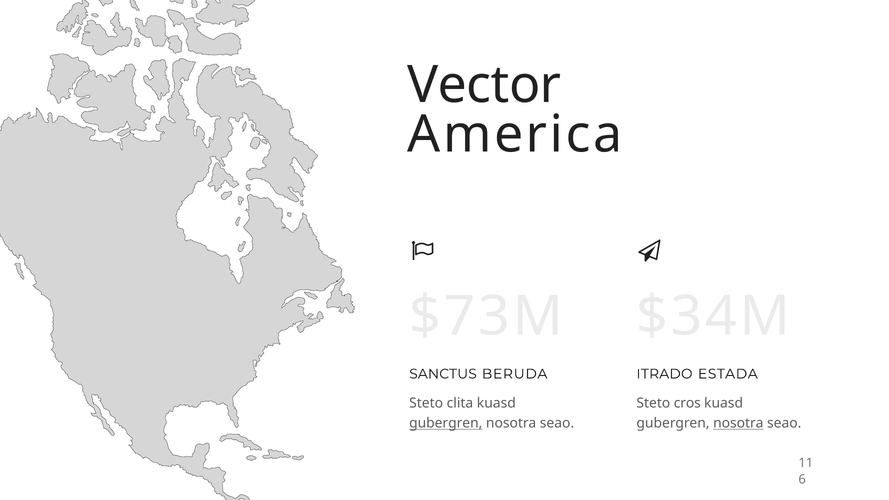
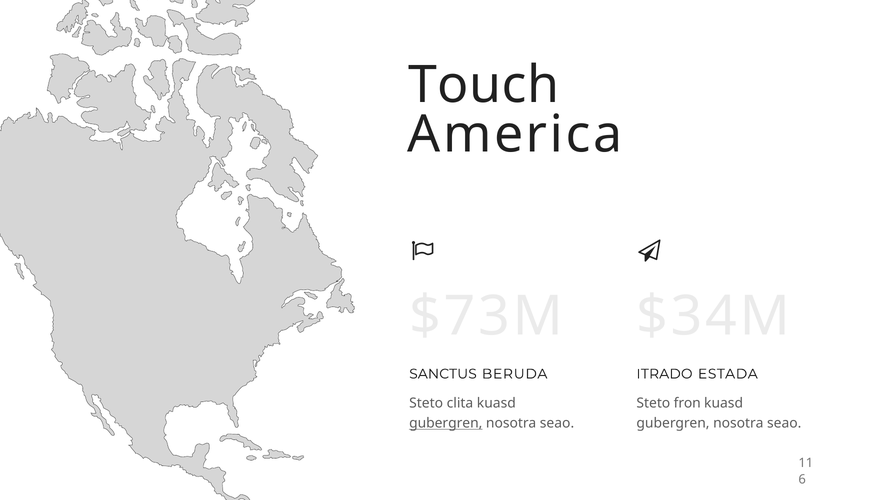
Vector: Vector -> Touch (484, 85)
cros: cros -> fron (687, 403)
nosotra underline: present -> none (738, 423)
